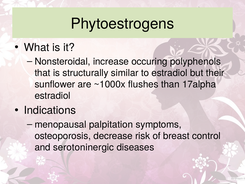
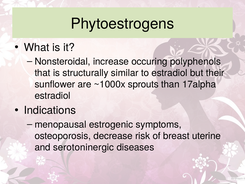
flushes: flushes -> sprouts (143, 84)
palpitation: palpitation -> estrogenic (111, 124)
control: control -> uterine (206, 136)
